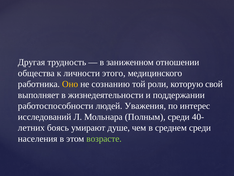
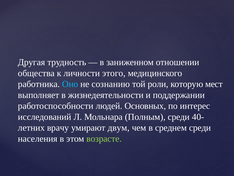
Оно colour: yellow -> light blue (70, 84)
свой: свой -> мест (214, 84)
Уважения: Уважения -> Основных (145, 106)
боясь: боясь -> врачу (58, 127)
душе: душе -> двум (119, 127)
